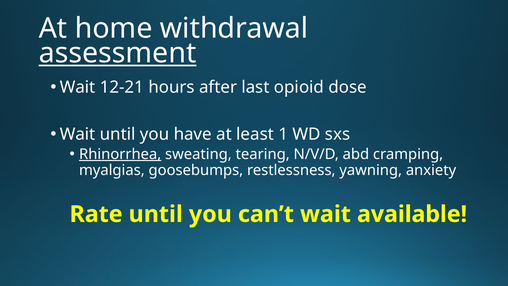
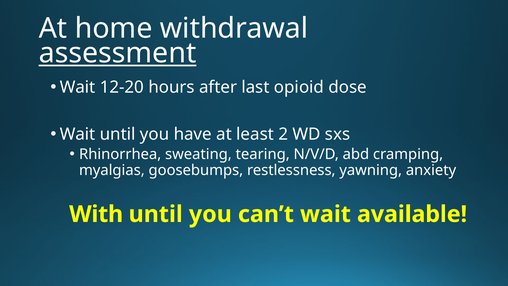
12-21: 12-21 -> 12-20 (122, 87)
1: 1 -> 2 (283, 134)
Rhinorrhea underline: present -> none (120, 154)
Rate: Rate -> With (96, 214)
